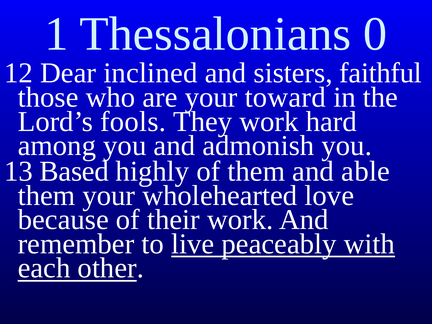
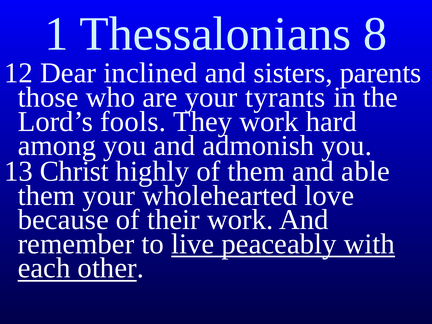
0: 0 -> 8 (375, 34)
faithful: faithful -> parents (381, 73)
toward: toward -> tyrants (285, 97)
Based: Based -> Christ (74, 171)
